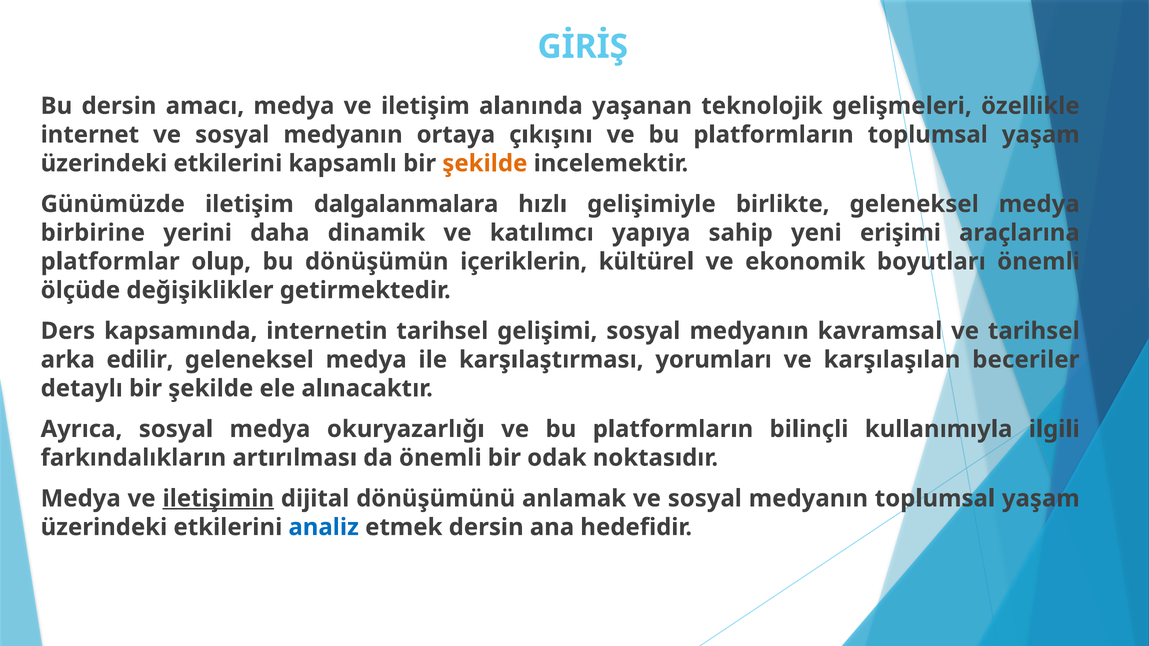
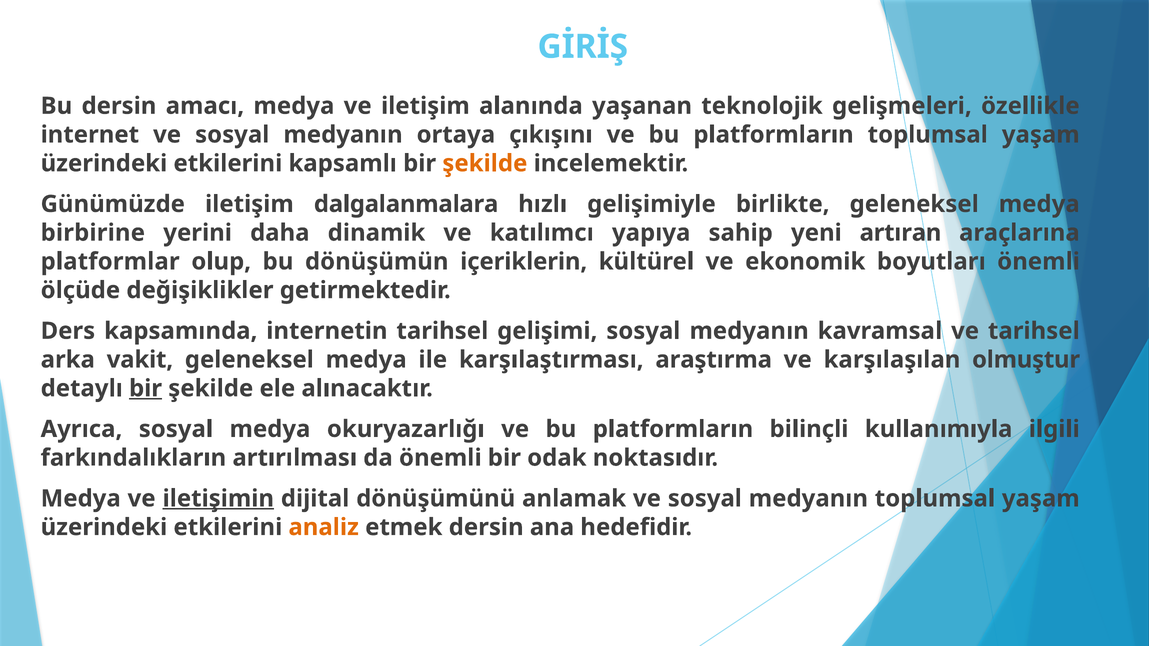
erişimi: erişimi -> artıran (901, 233)
edilir: edilir -> vakit (140, 360)
yorumları: yorumları -> araştırma (714, 360)
beceriler: beceriler -> olmuştur (1026, 360)
bir underline: none -> present (146, 389)
analiz colour: blue -> orange (324, 527)
